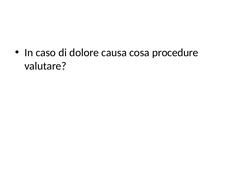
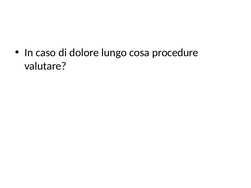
causa: causa -> lungo (114, 53)
